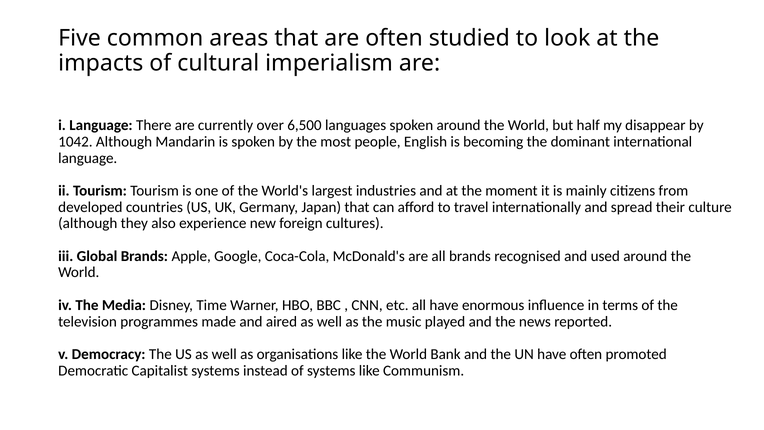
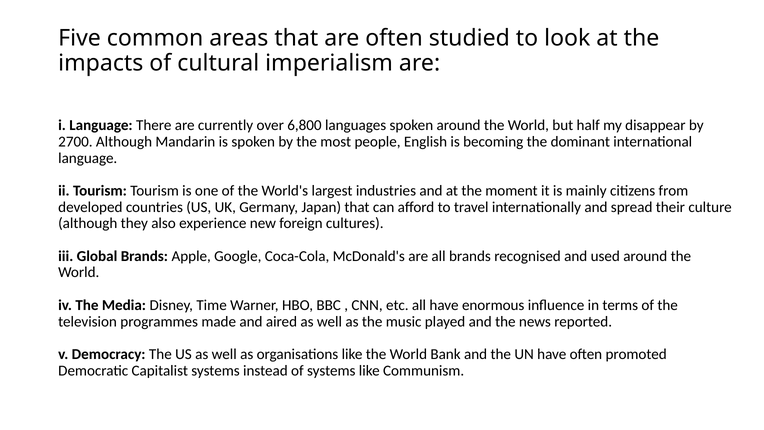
6,500: 6,500 -> 6,800 (304, 125)
1042: 1042 -> 2700 (75, 142)
